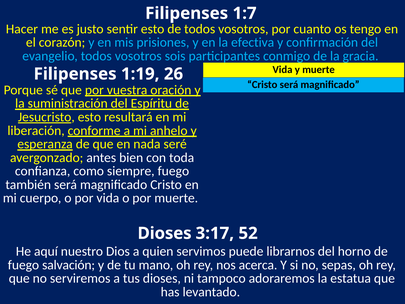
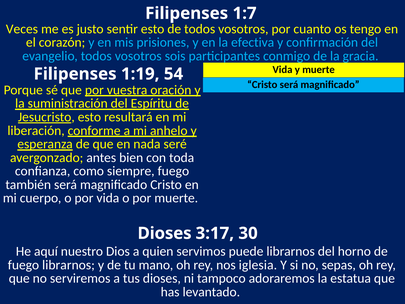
Hacer: Hacer -> Veces (22, 29)
26: 26 -> 54 (173, 74)
52: 52 -> 30 (248, 233)
fuego salvación: salvación -> librarnos (68, 265)
acerca: acerca -> iglesia (258, 265)
